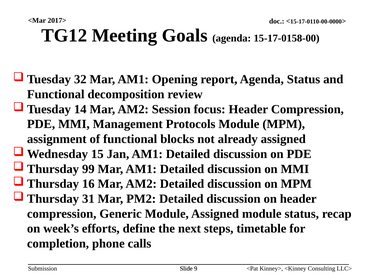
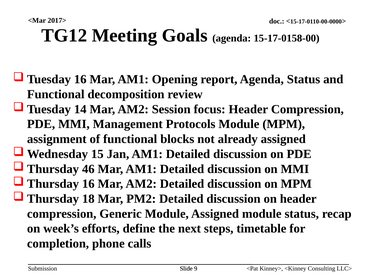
32: 32 -> 16 (80, 79)
99: 99 -> 46 (88, 169)
31: 31 -> 18 (88, 199)
